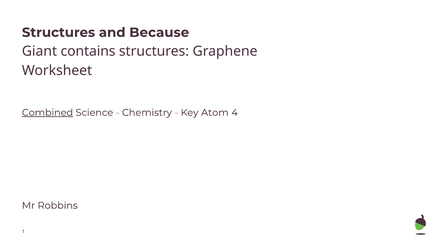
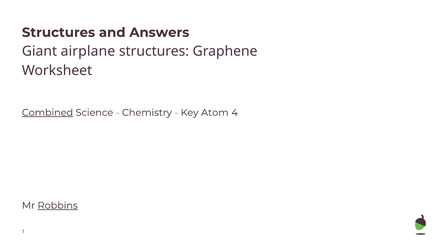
Because: Because -> Answers (159, 33)
contains: contains -> airplane (88, 51)
Robbins underline: none -> present (58, 206)
